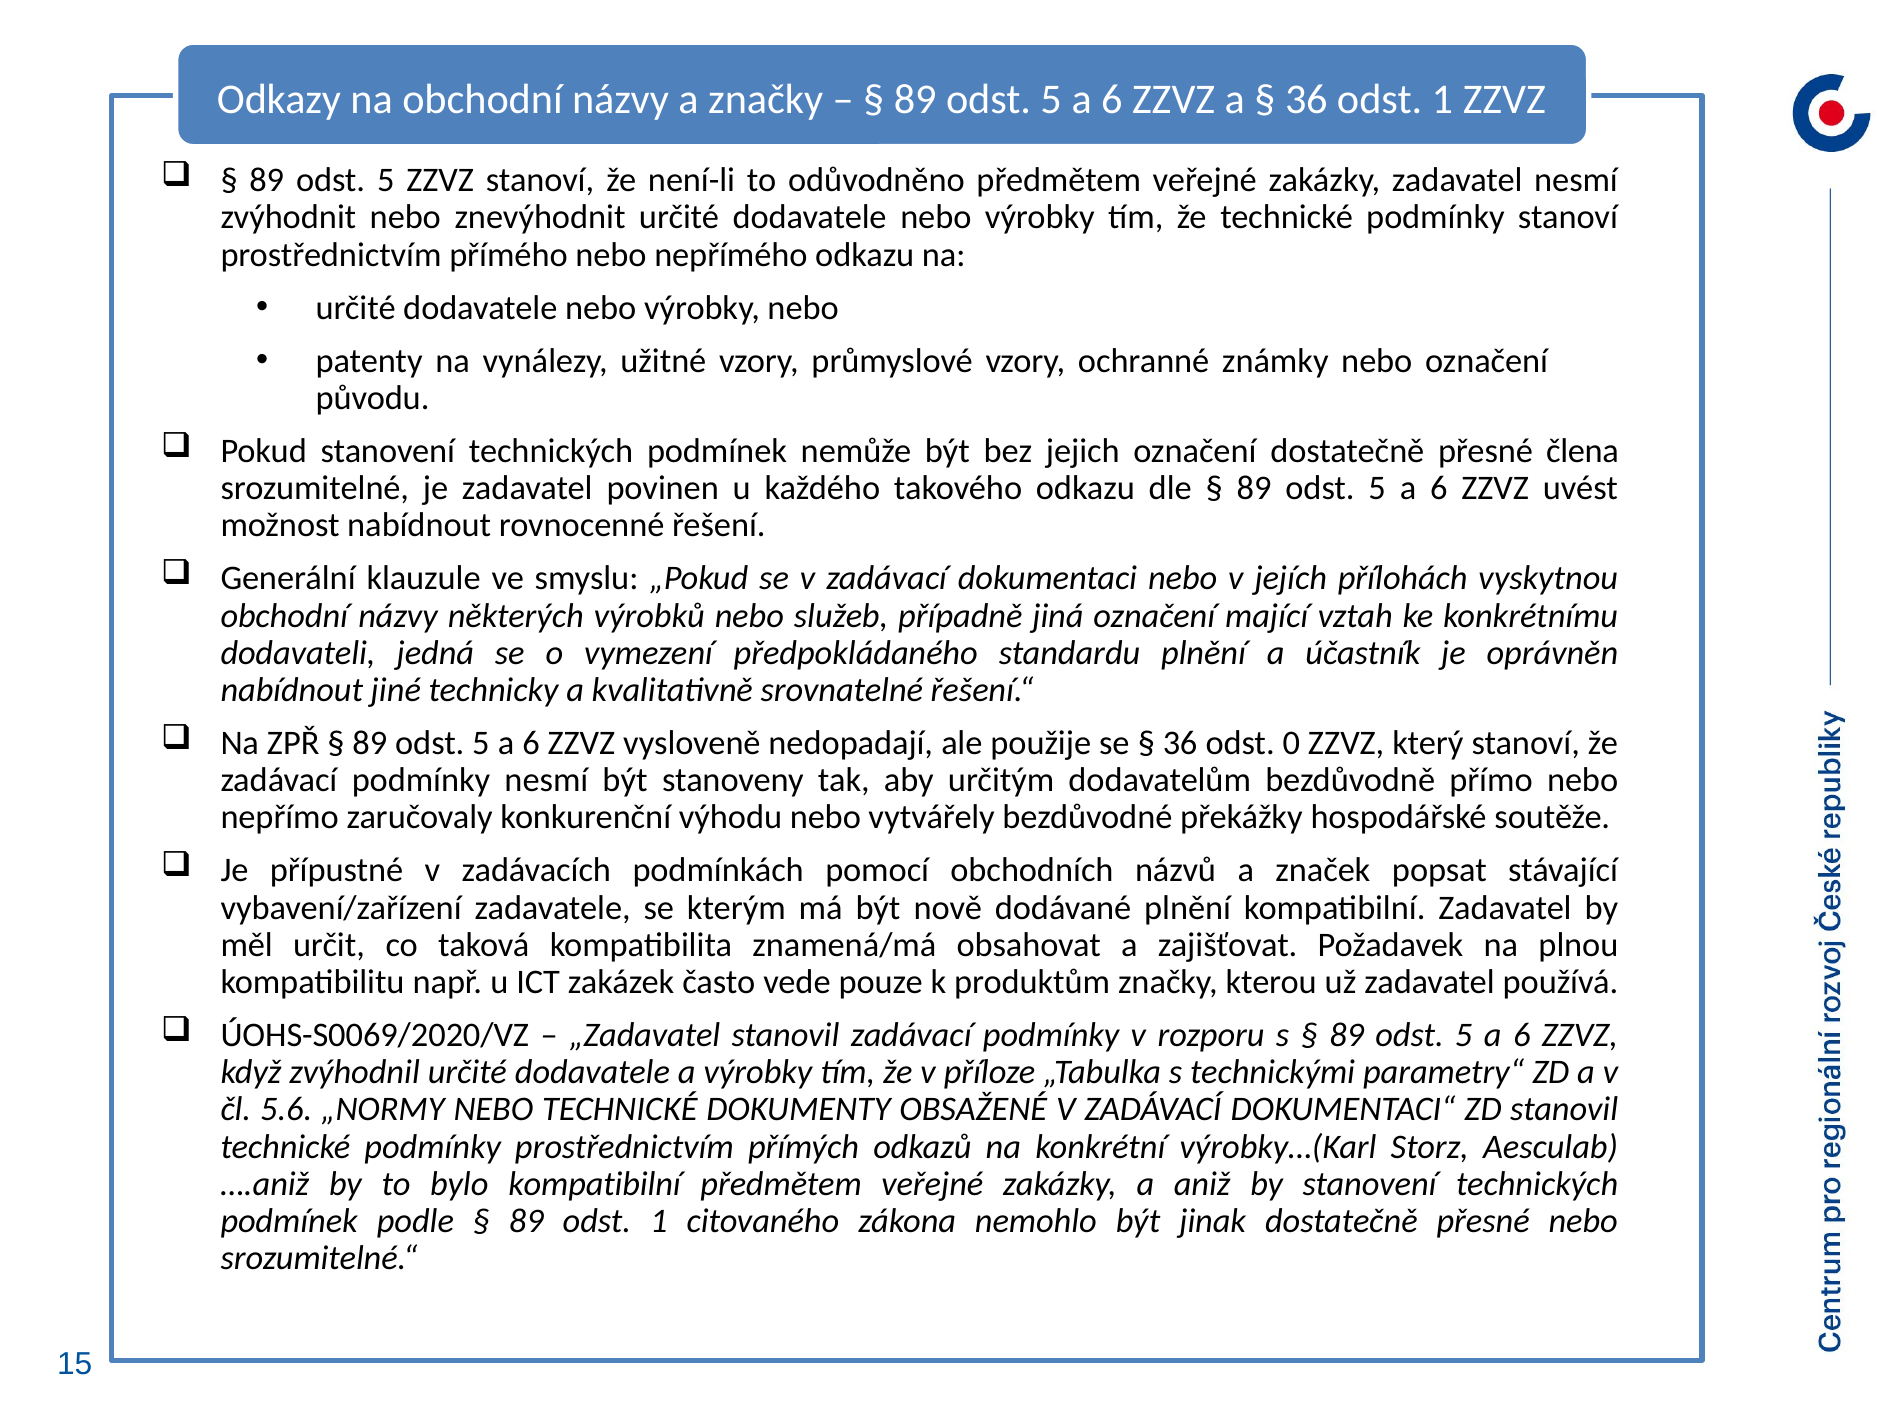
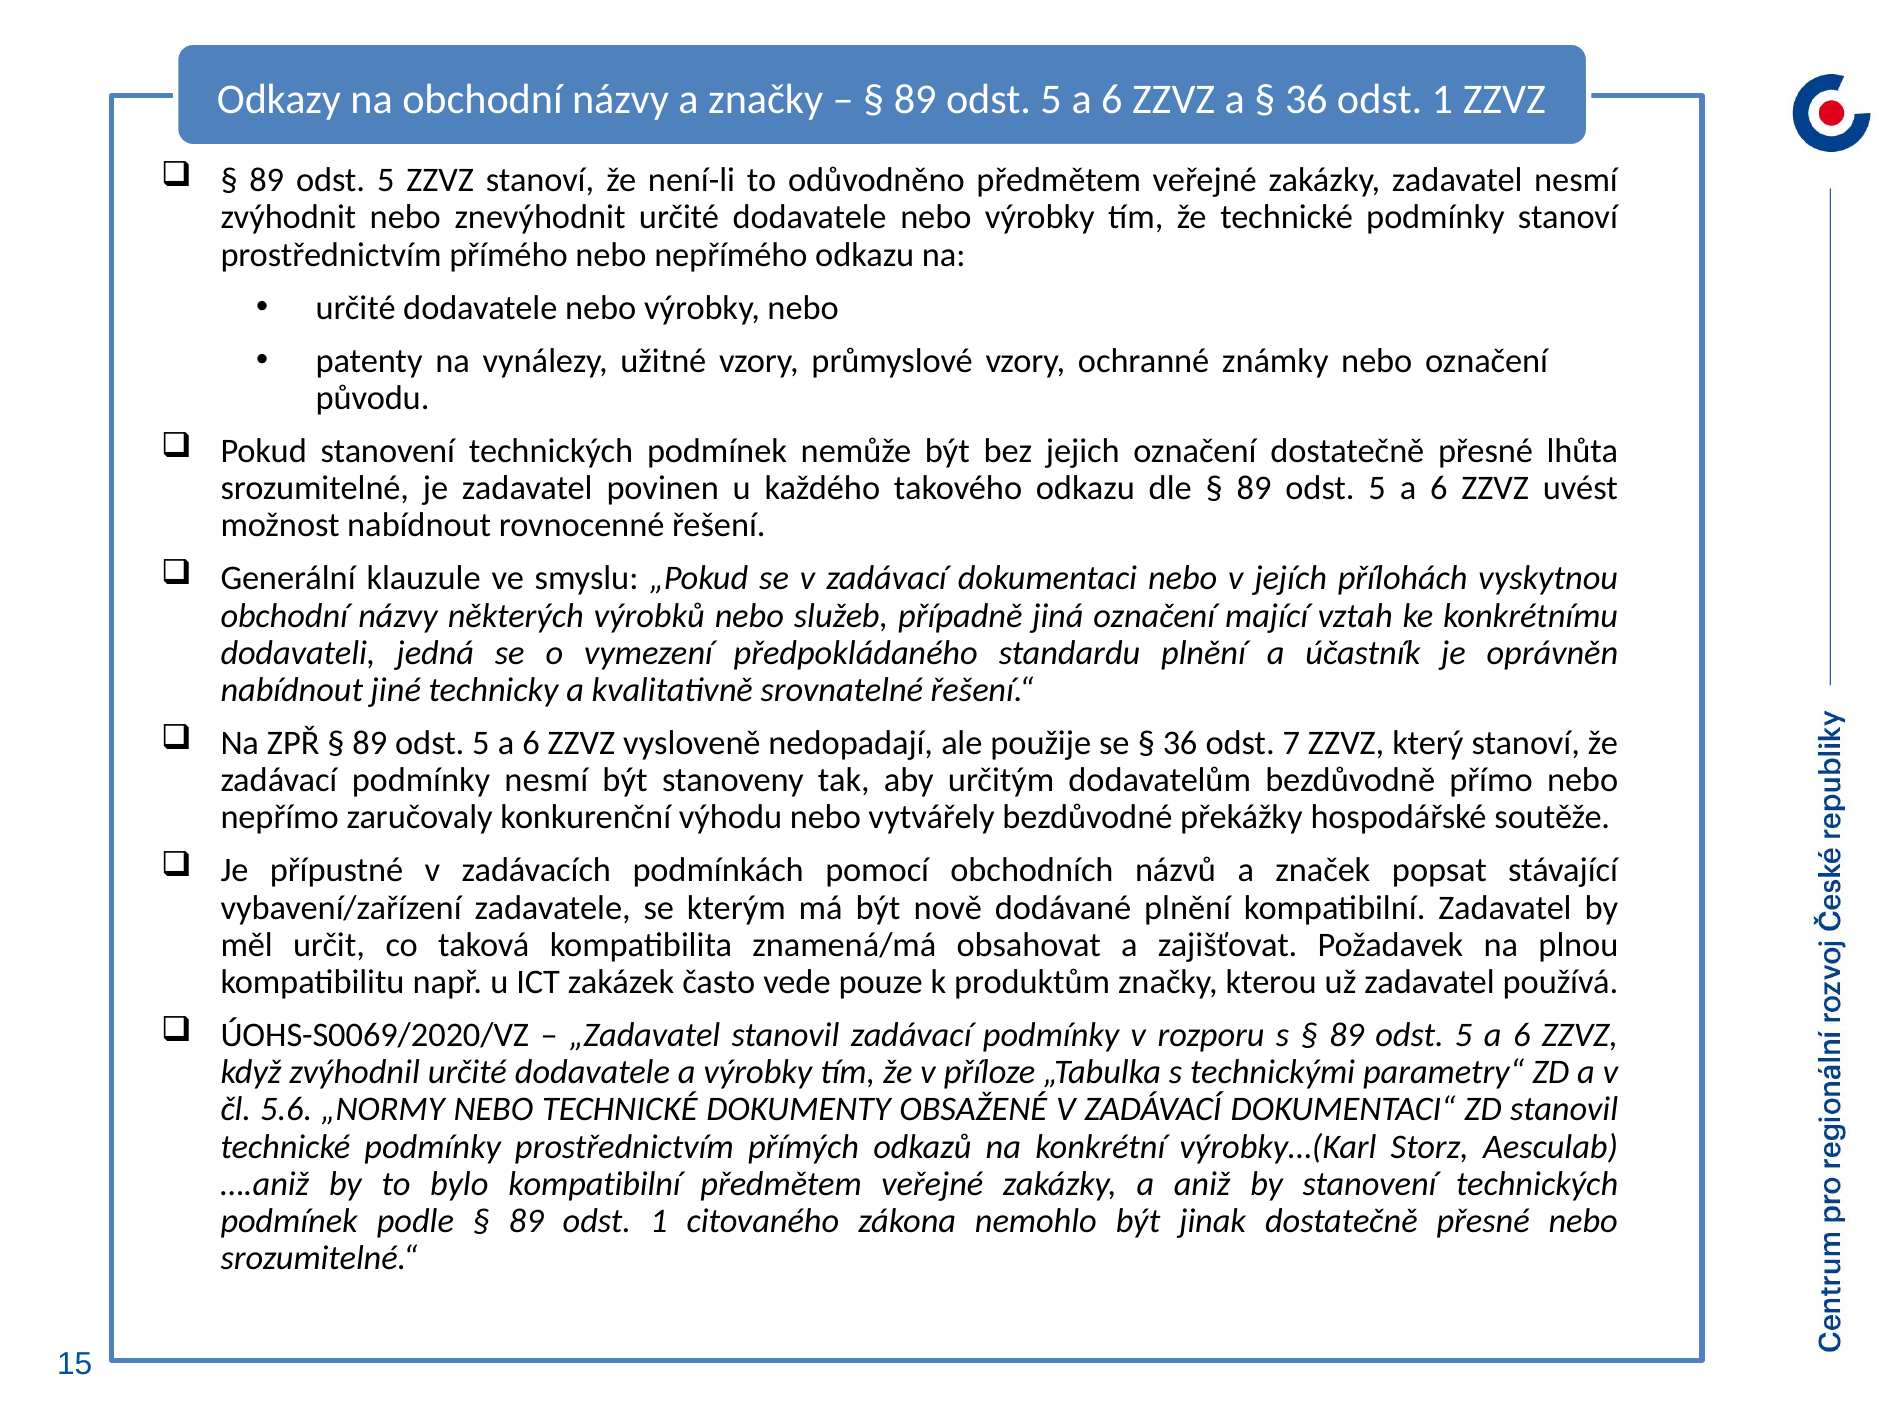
člena: člena -> lhůta (1582, 451)
0: 0 -> 7 (1291, 743)
